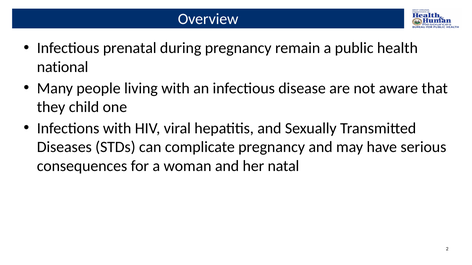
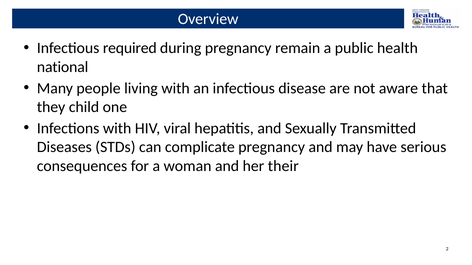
prenatal: prenatal -> required (130, 48)
natal: natal -> their (283, 166)
